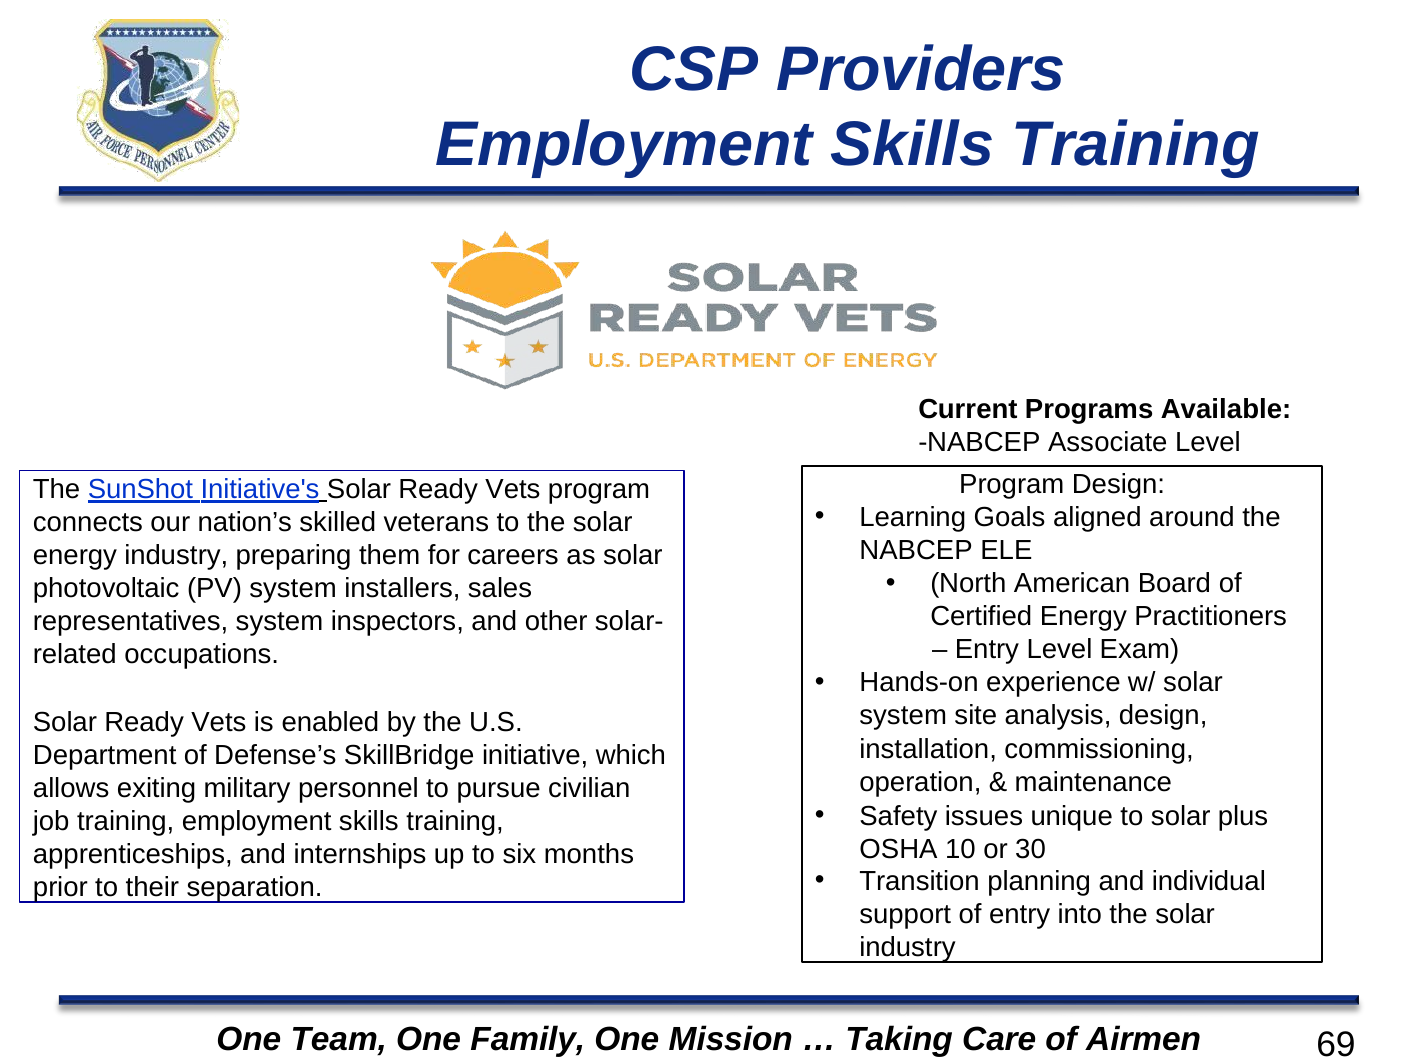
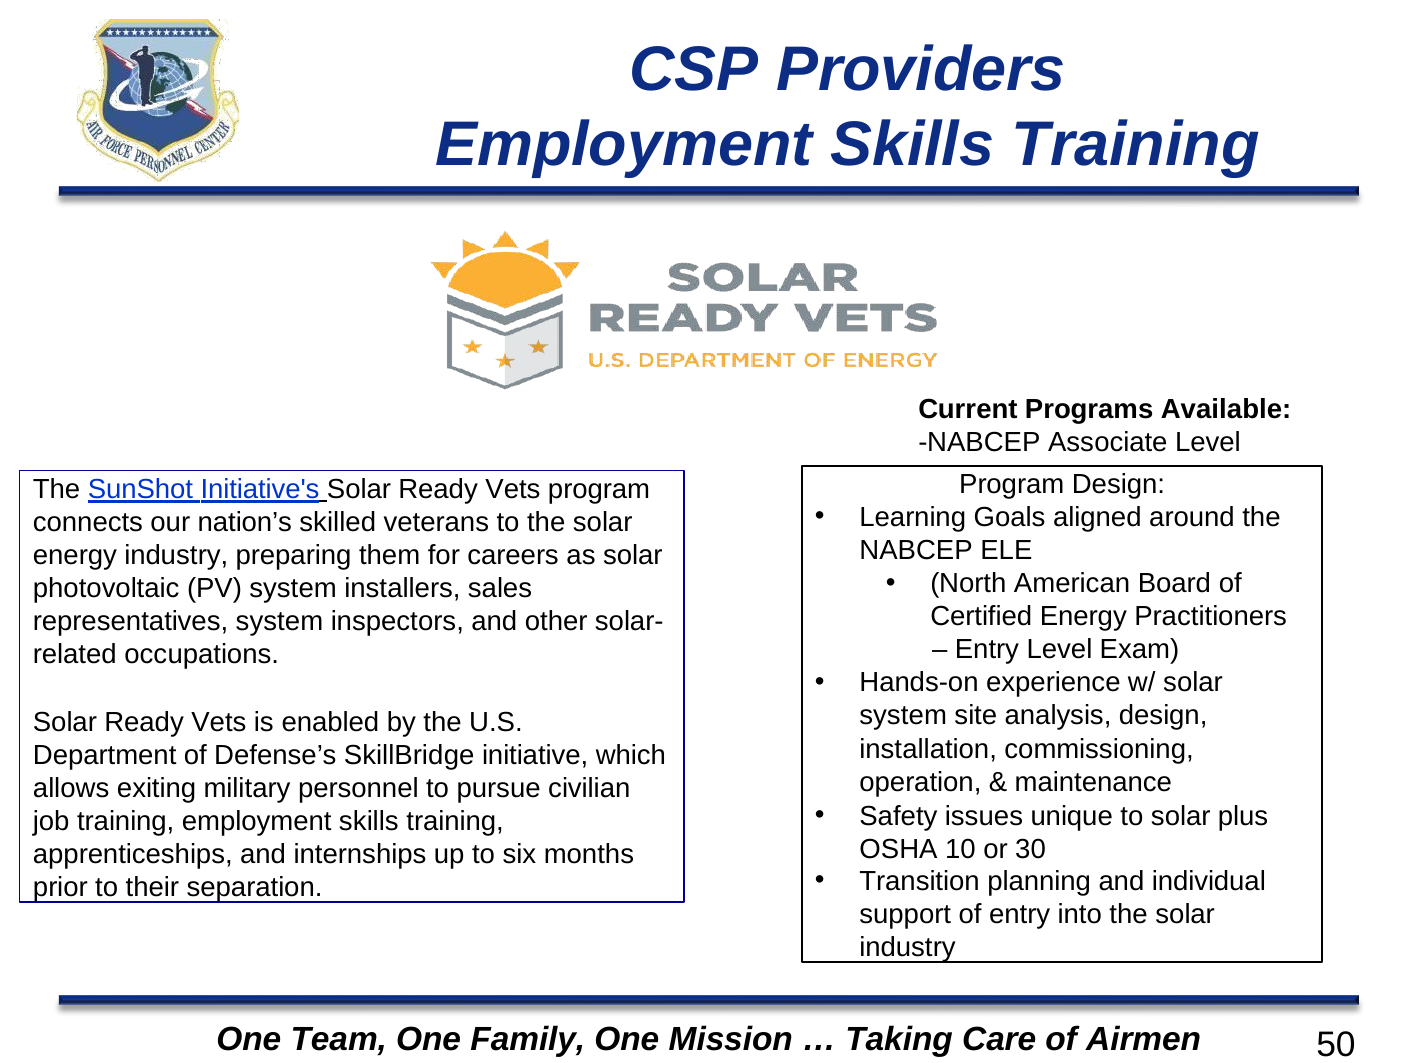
69: 69 -> 50 (1336, 1044)
